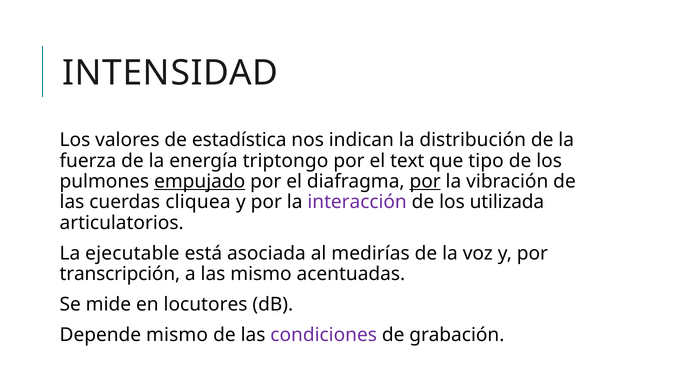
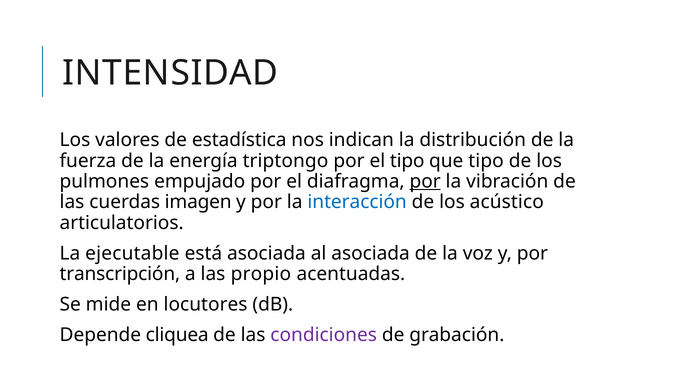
el text: text -> tipo (407, 161)
empujado underline: present -> none (200, 181)
cliquea: cliquea -> imagen (198, 202)
interacción colour: purple -> blue (357, 202)
utilizada: utilizada -> acústico (507, 202)
al medirías: medirías -> asociada (371, 253)
las mismo: mismo -> propio (261, 274)
Depende mismo: mismo -> cliquea (177, 335)
